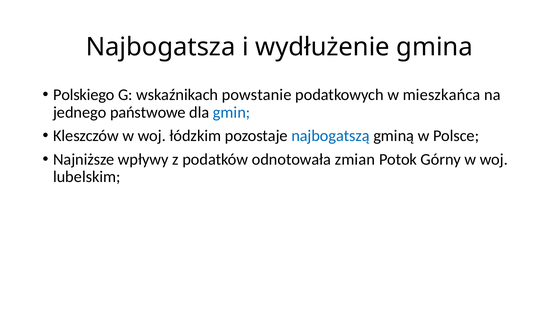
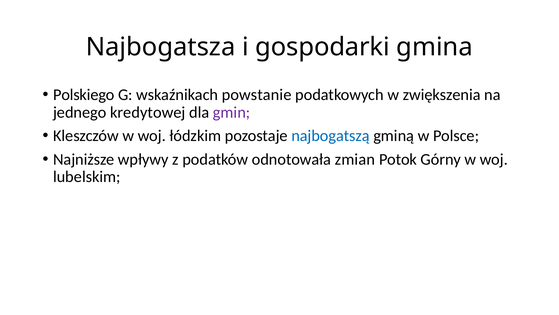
wydłużenie: wydłużenie -> gospodarki (323, 47)
mieszkańca: mieszkańca -> zwiększenia (442, 95)
państwowe: państwowe -> kredytowej (148, 112)
gmin colour: blue -> purple (232, 112)
